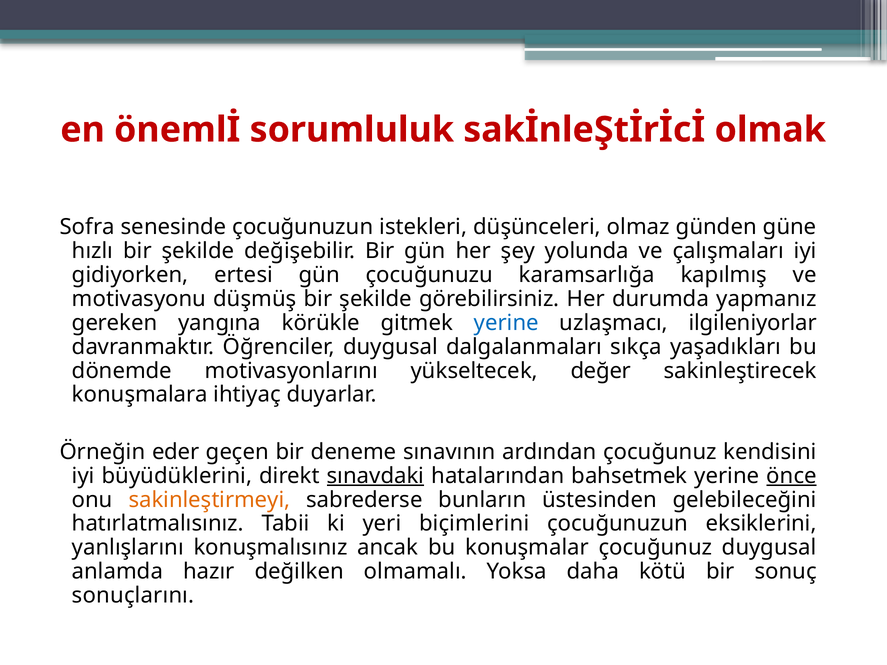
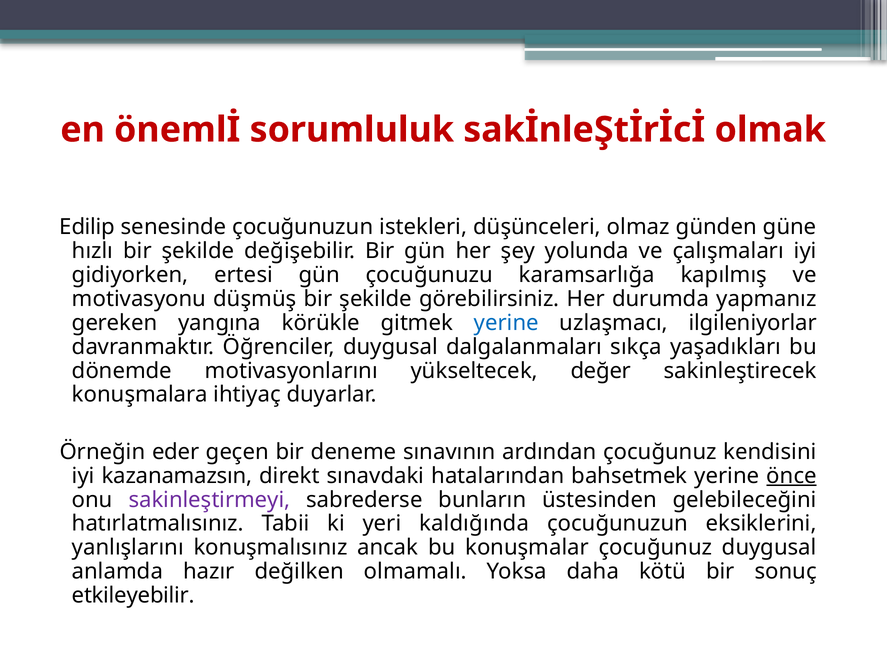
Sofra: Sofra -> Edilip (87, 227)
büyüdüklerini: büyüdüklerini -> kazanamazsın (177, 476)
sınavdaki underline: present -> none (375, 476)
sakinleştirmeyi colour: orange -> purple (210, 500)
biçimlerini: biçimlerini -> kaldığında (474, 524)
sonuçlarını: sonuçlarını -> etkileyebilir (133, 596)
